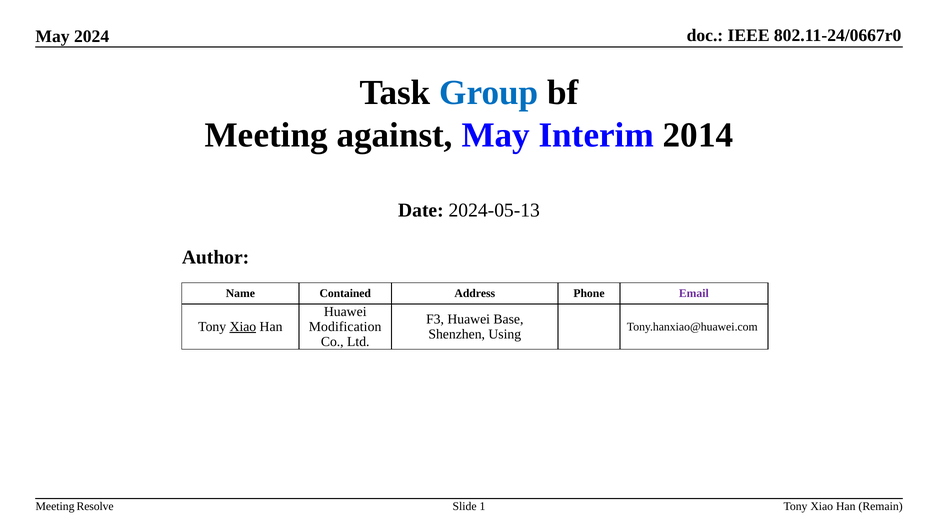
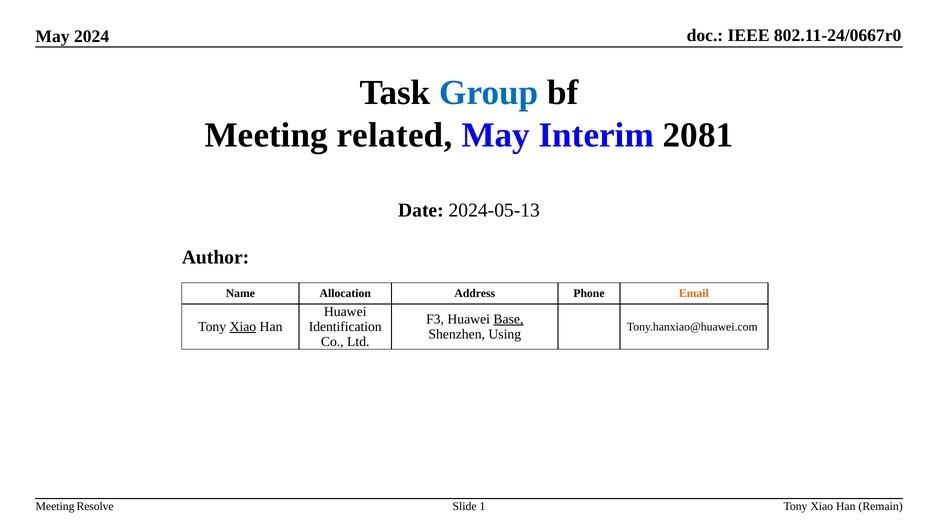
against: against -> related (395, 135)
2014: 2014 -> 2081 (698, 135)
Contained: Contained -> Allocation (345, 293)
Email colour: purple -> orange (694, 293)
Base underline: none -> present (508, 319)
Modification: Modification -> Identification (345, 326)
